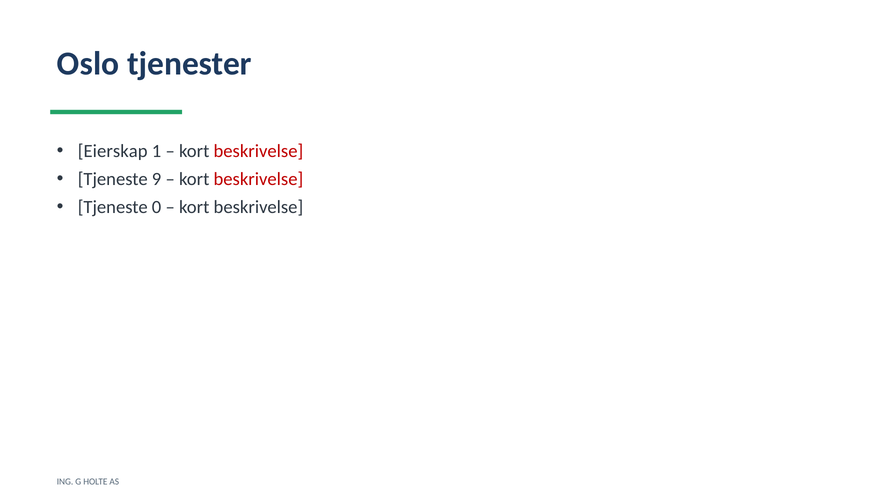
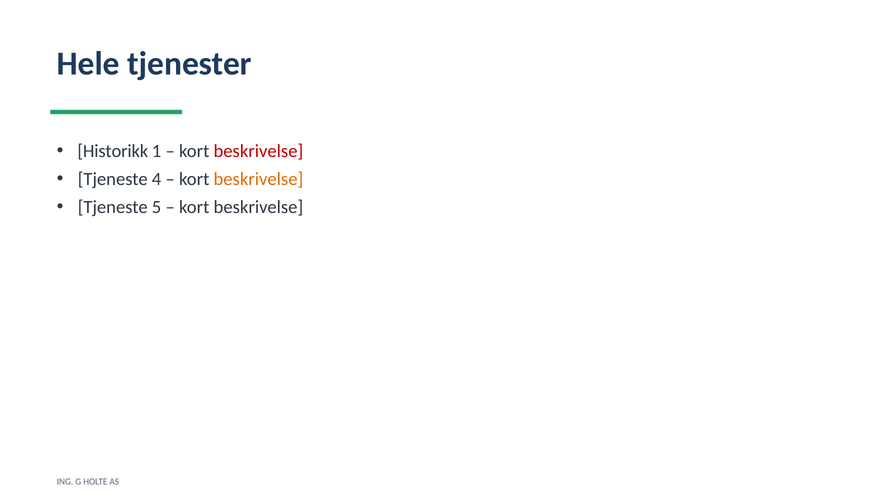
Oslo: Oslo -> Hele (88, 64)
Eierskap: Eierskap -> Historikk (113, 151)
9: 9 -> 4 (157, 179)
beskrivelse colour: red -> orange (258, 179)
0: 0 -> 5 (157, 207)
